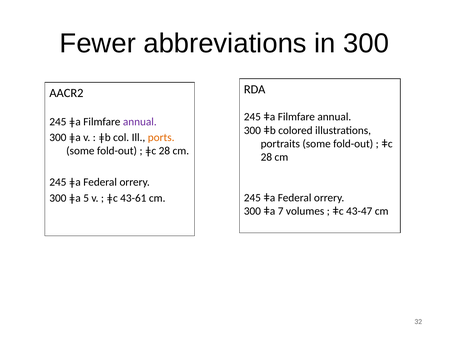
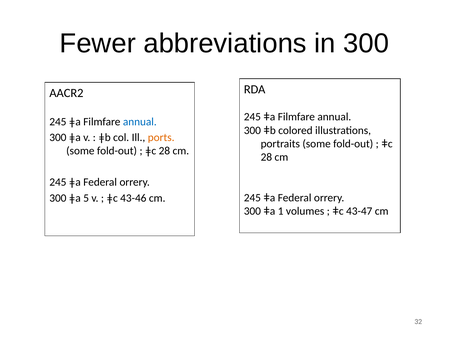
annual colour: purple -> blue (140, 122)
43-61: 43-61 -> 43-46 (133, 198)
7: 7 -> 1 (281, 211)
